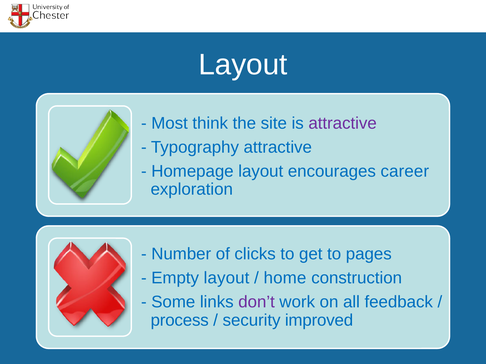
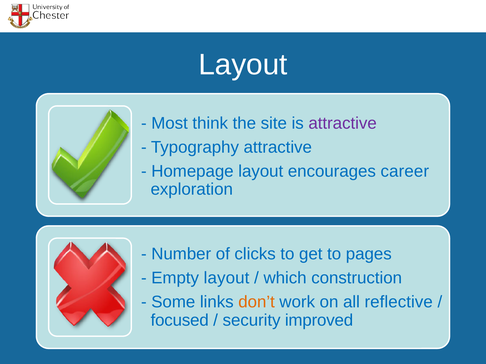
home: home -> which (285, 278)
don’t colour: purple -> orange (257, 302)
feedback: feedback -> reflective (399, 302)
process: process -> focused (180, 321)
